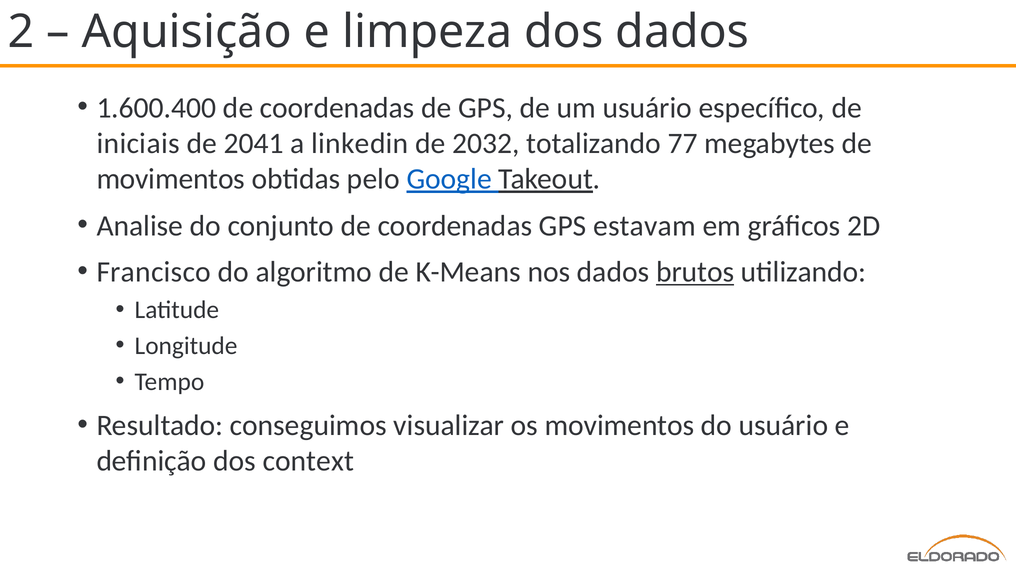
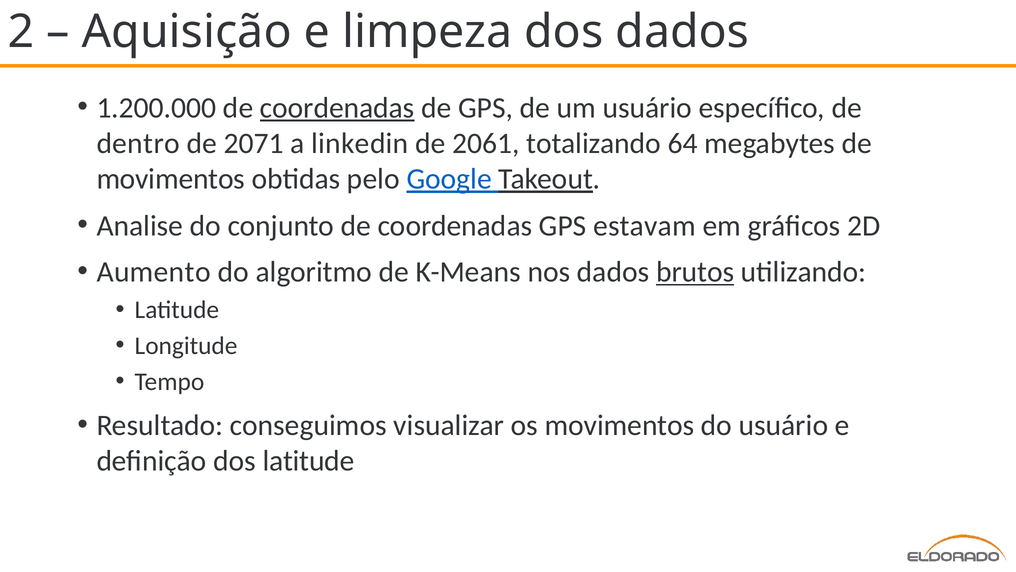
1.600.400: 1.600.400 -> 1.200.000 (156, 108)
coordenadas underline: none -> present (337, 108)
iniciais: iniciais -> dentro (138, 143)
2041: 2041 -> 2071 (254, 143)
2032: 2032 -> 2061 (486, 143)
77: 77 -> 64 (683, 143)
Francisco: Francisco -> Aumento (154, 272)
dos context: context -> latitude (308, 461)
